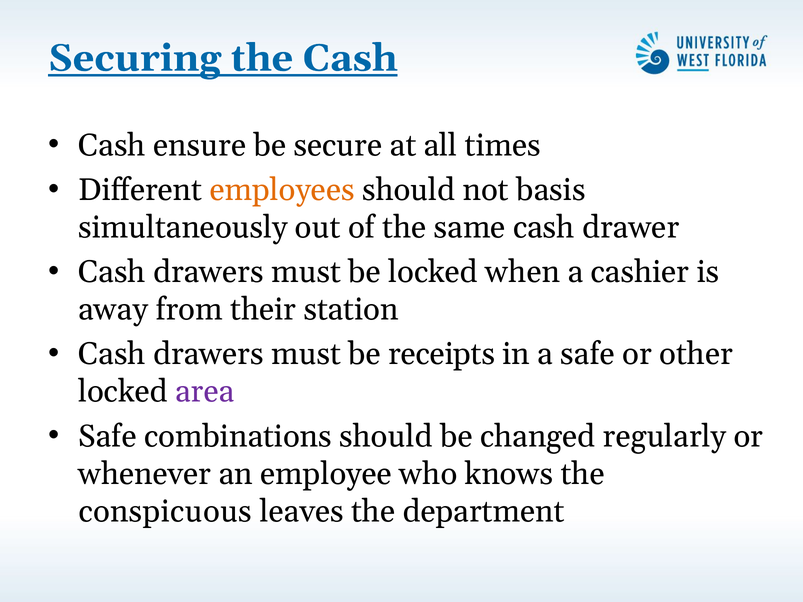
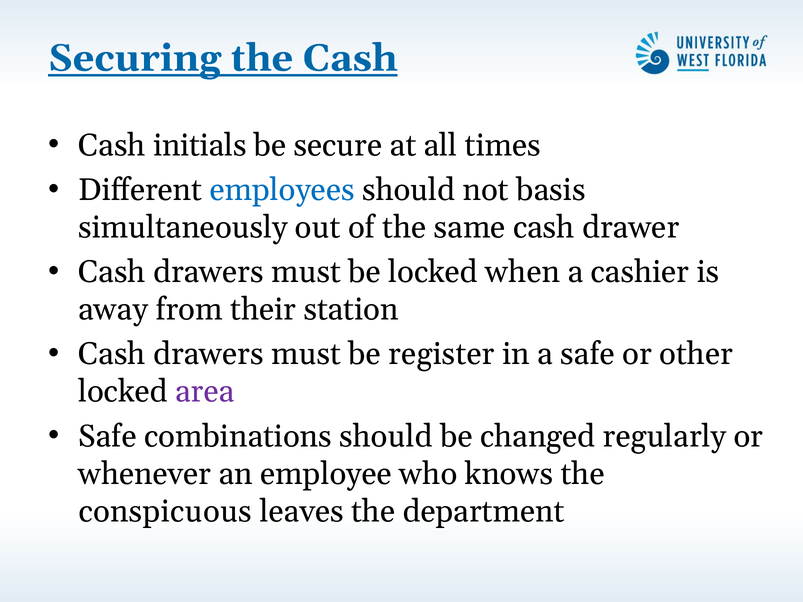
ensure: ensure -> initials (200, 145)
employees colour: orange -> blue (282, 190)
receipts: receipts -> register (441, 354)
